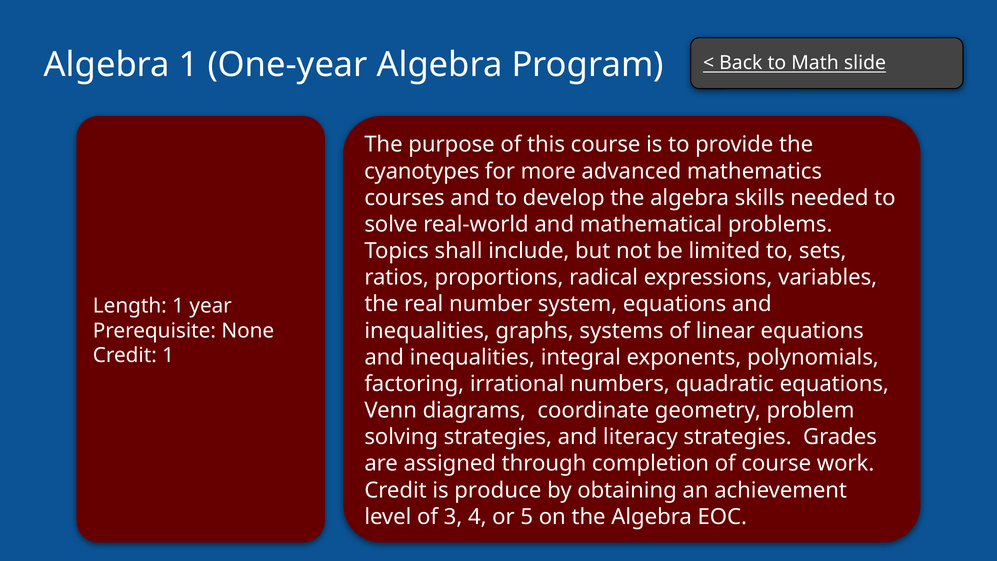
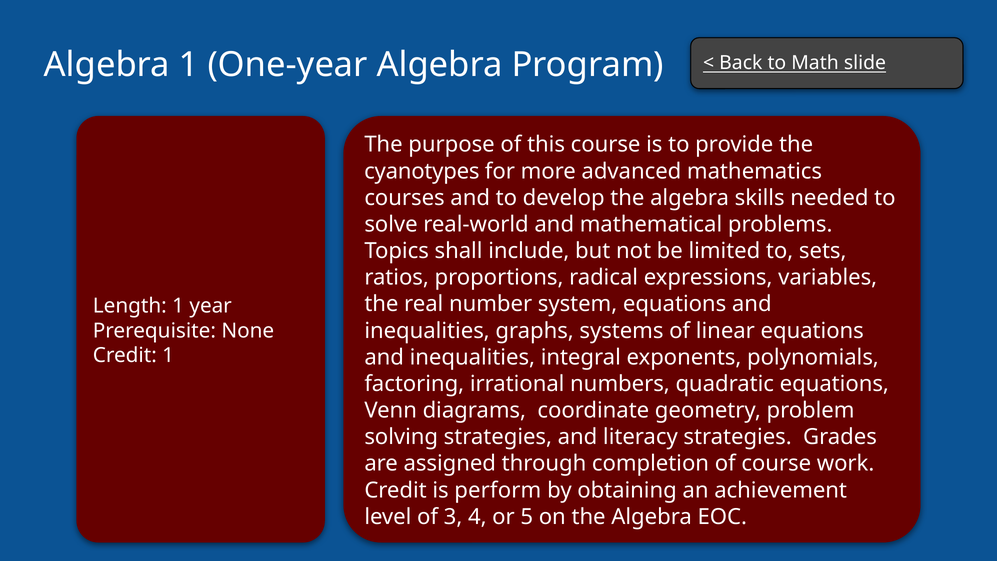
produce: produce -> perform (498, 490)
